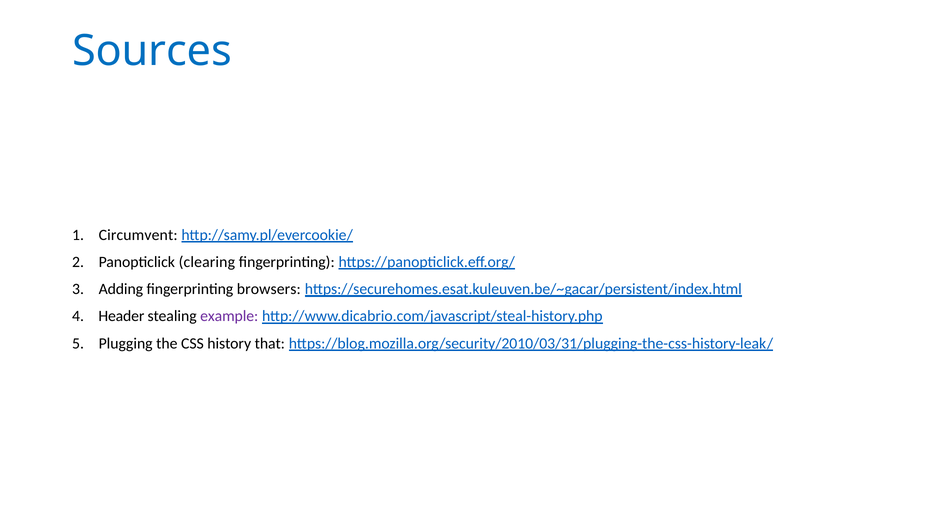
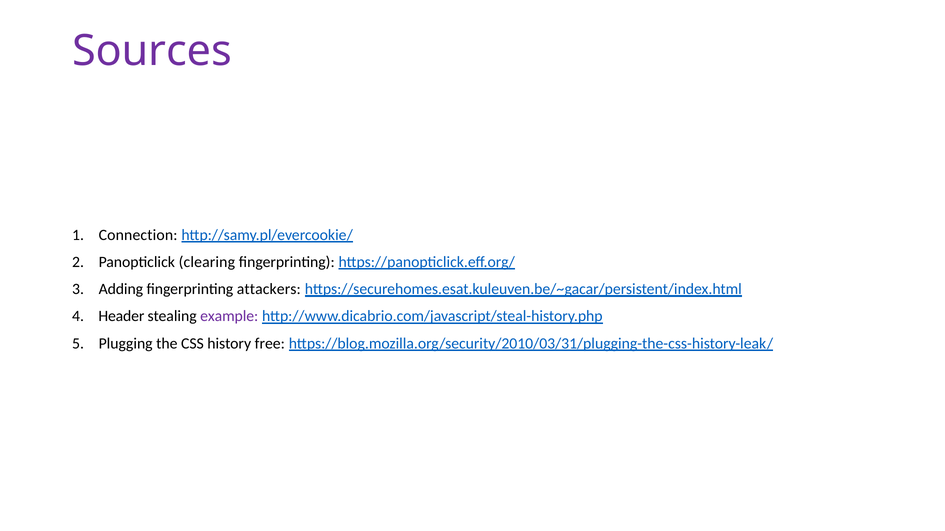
Sources colour: blue -> purple (152, 51)
Circumvent: Circumvent -> Connection (138, 235)
browsers: browsers -> attackers (269, 289)
that: that -> free (270, 344)
